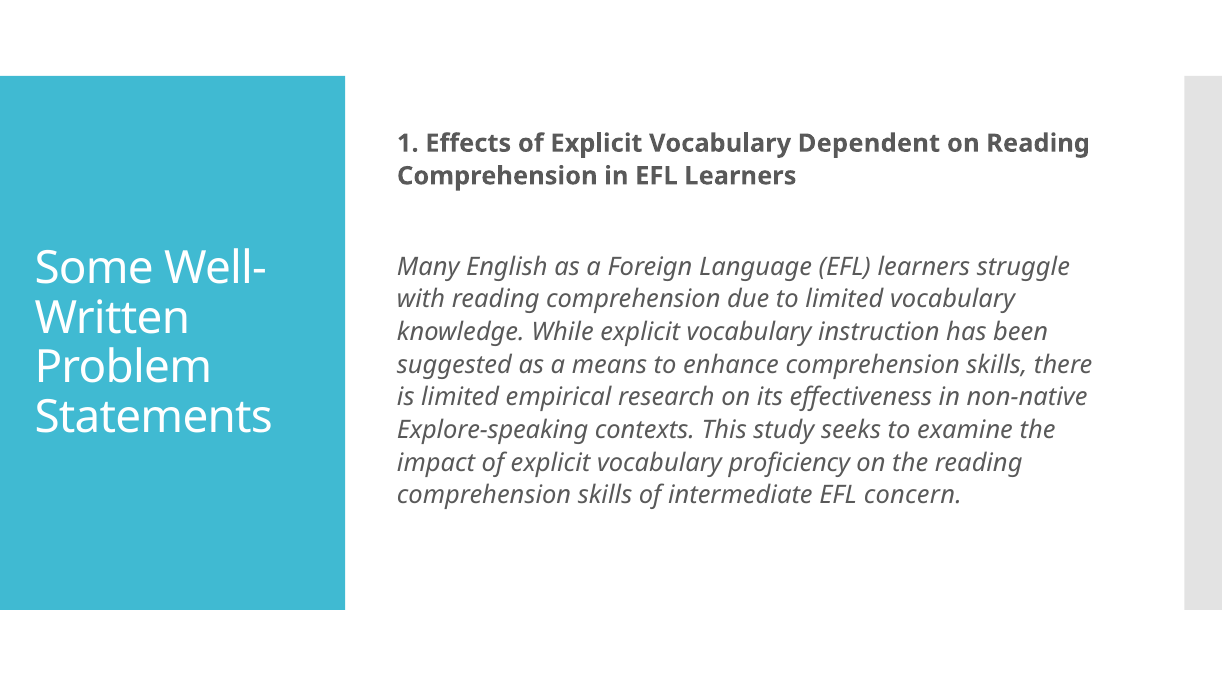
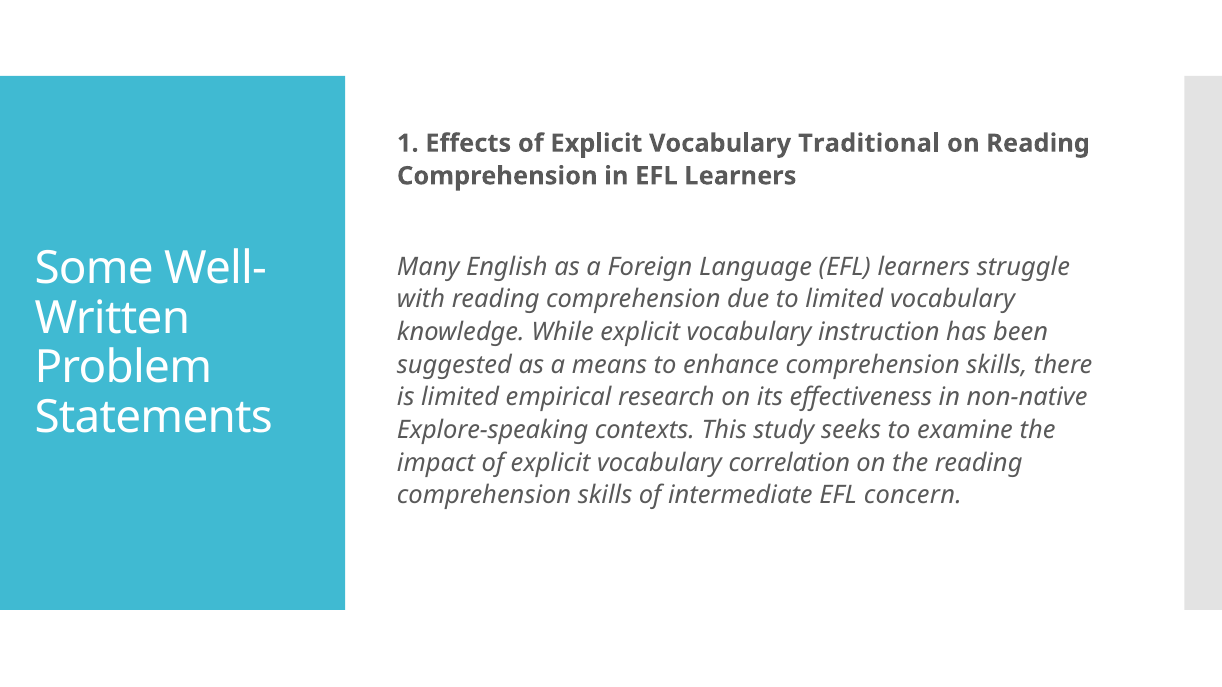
Dependent: Dependent -> Traditional (869, 143)
proficiency: proficiency -> correlation (789, 463)
